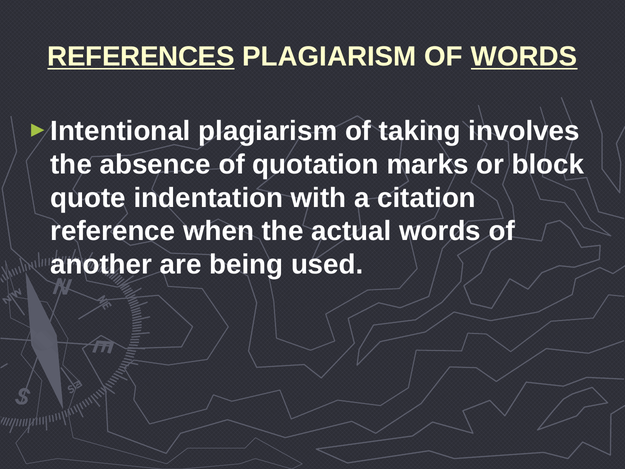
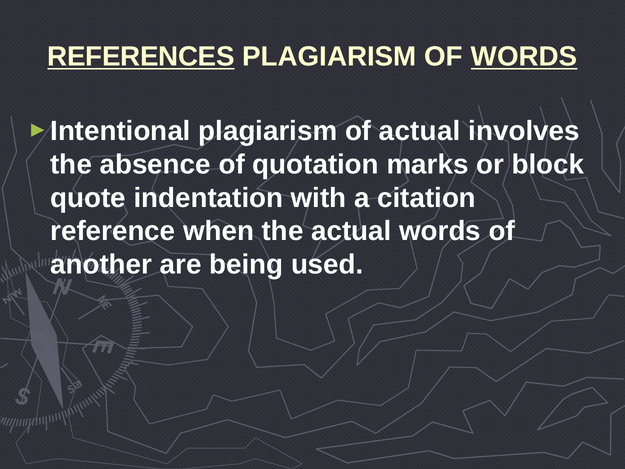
of taking: taking -> actual (420, 131)
